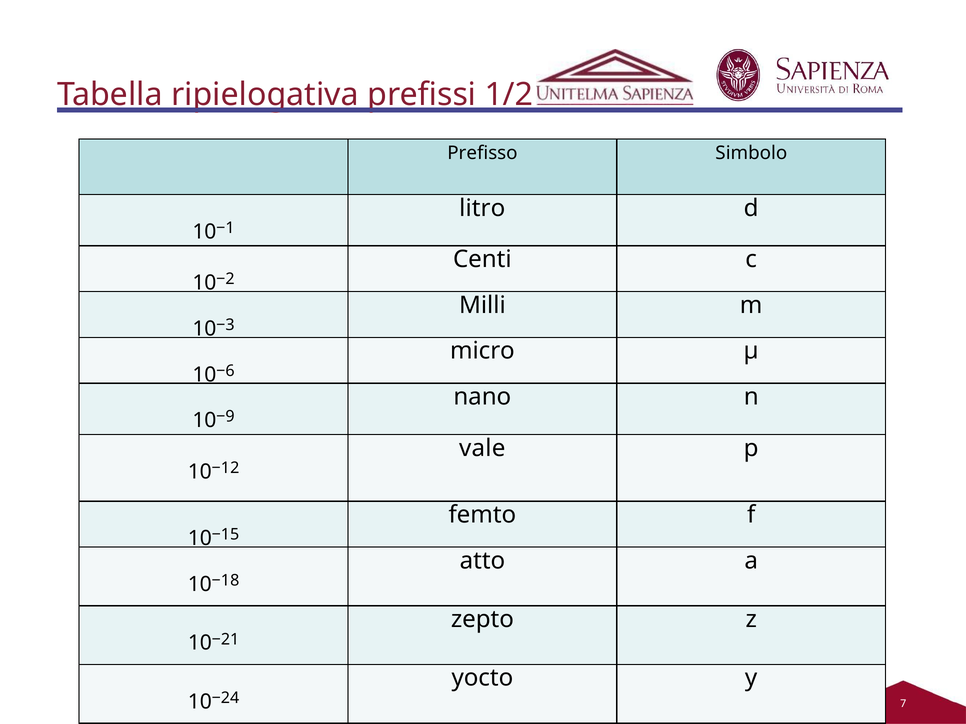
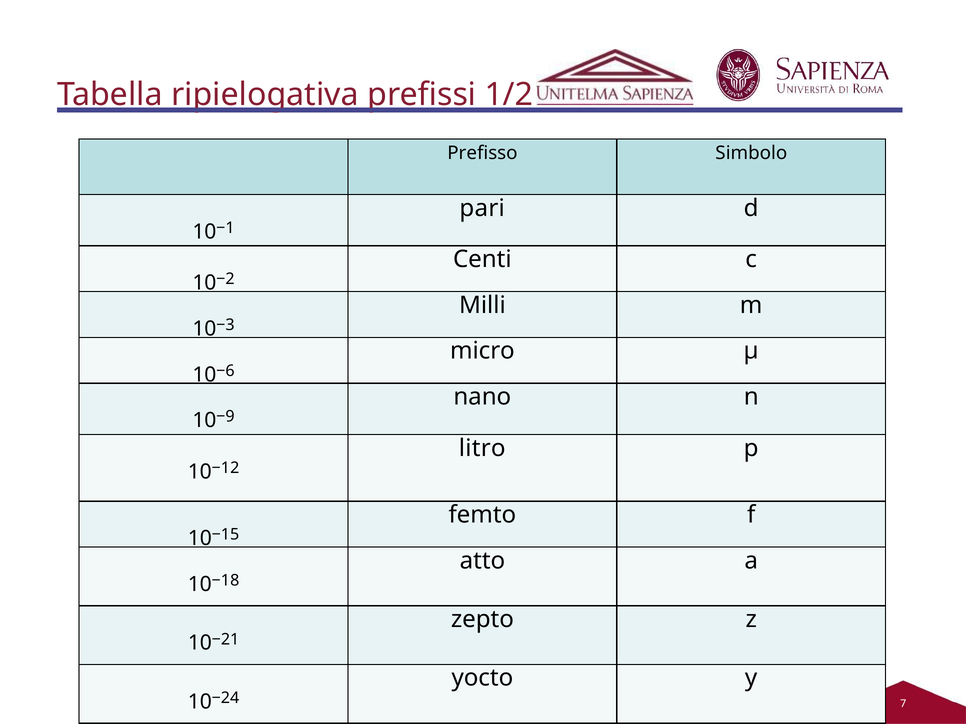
litro: litro -> pari (482, 208)
vale: vale -> litro (482, 448)
